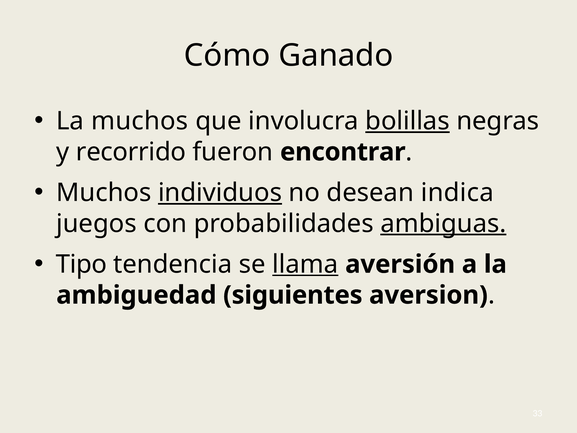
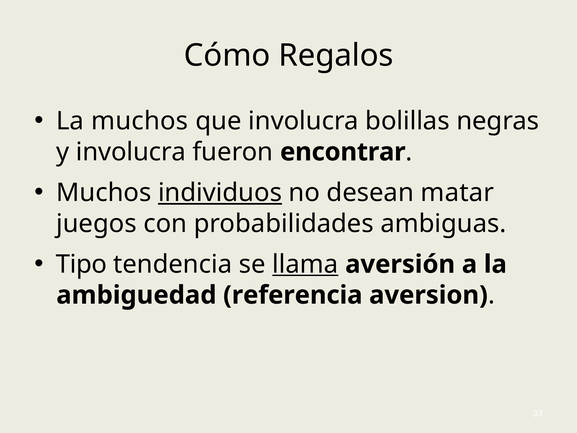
Ganado: Ganado -> Regalos (336, 56)
bolillas underline: present -> none (407, 121)
y recorrido: recorrido -> involucra (131, 152)
indica: indica -> matar (457, 193)
ambiguas underline: present -> none (443, 223)
siguientes: siguientes -> referencia (293, 295)
